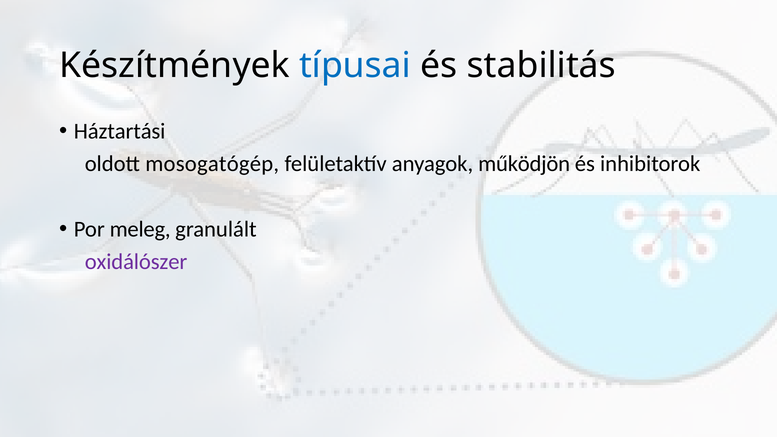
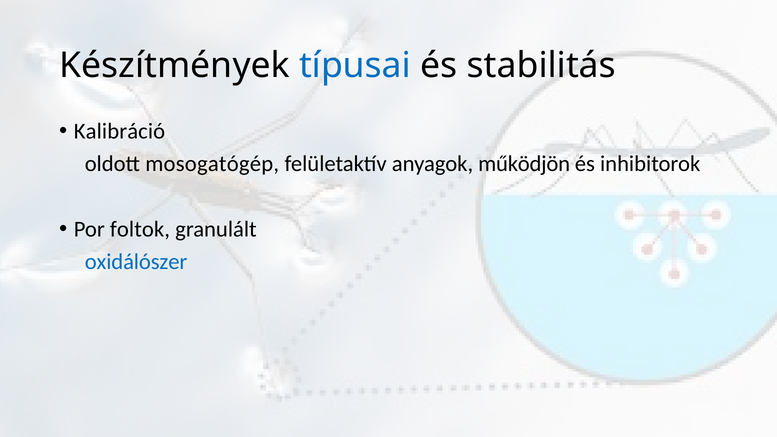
Háztartási: Háztartási -> Kalibráció (119, 131)
meleg: meleg -> foltok (140, 229)
oxidálószer colour: purple -> blue (136, 262)
